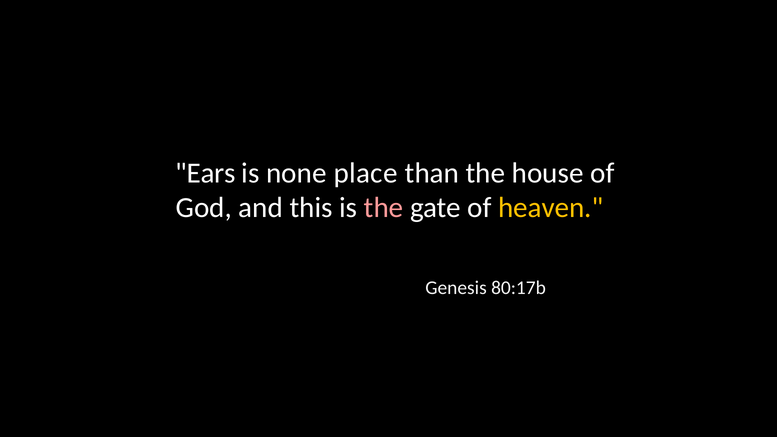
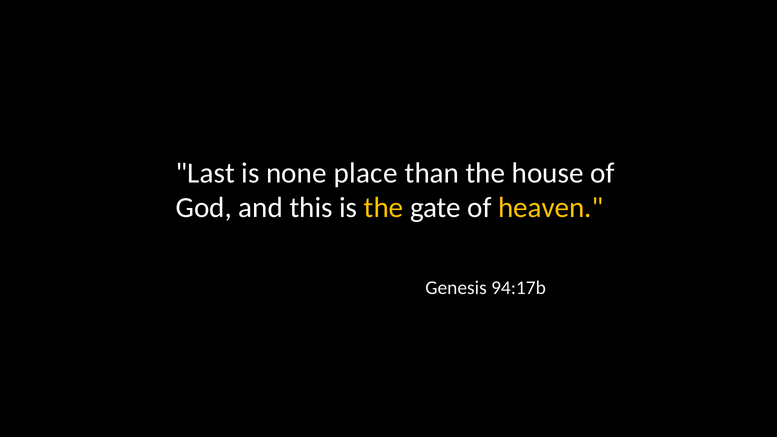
Ears: Ears -> Last (205, 173)
the colour: pink -> yellow (384, 208)
80:17b: 80:17b -> 94:17b (519, 288)
